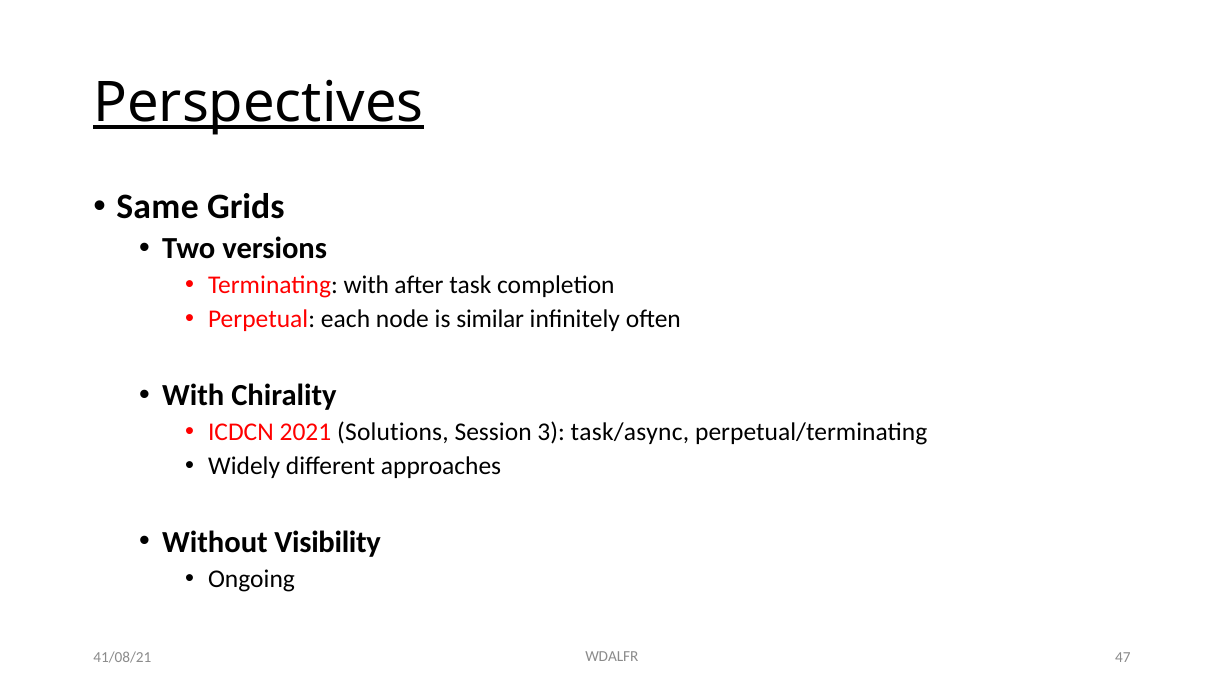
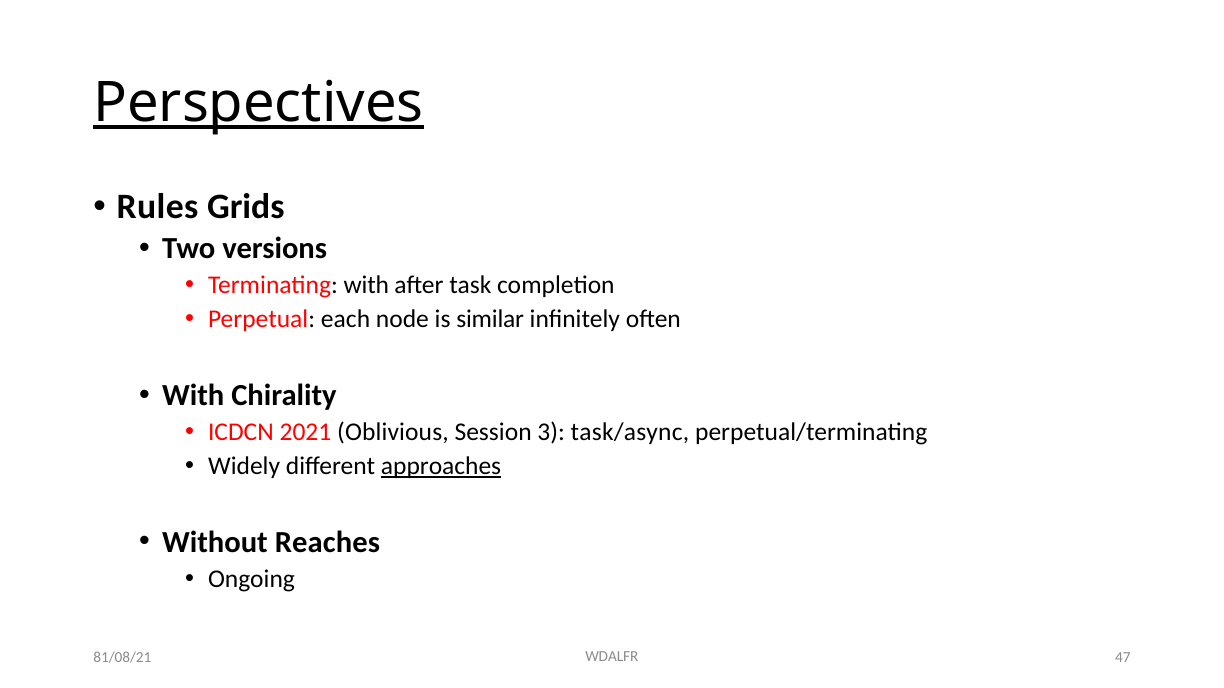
Same: Same -> Rules (158, 207)
Solutions: Solutions -> Oblivious (393, 432)
approaches underline: none -> present (441, 466)
Visibility: Visibility -> Reaches (327, 542)
41/08/21: 41/08/21 -> 81/08/21 (122, 657)
